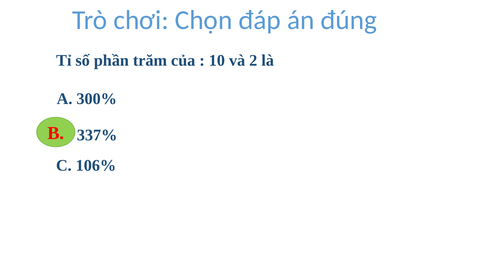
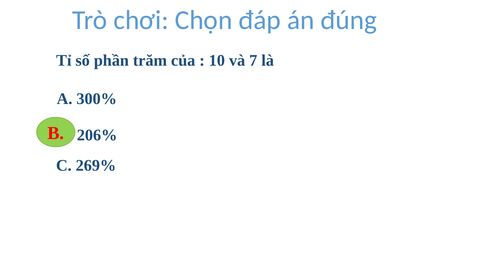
2: 2 -> 7 (253, 61)
337%: 337% -> 206% (97, 135)
106%: 106% -> 269% (96, 165)
